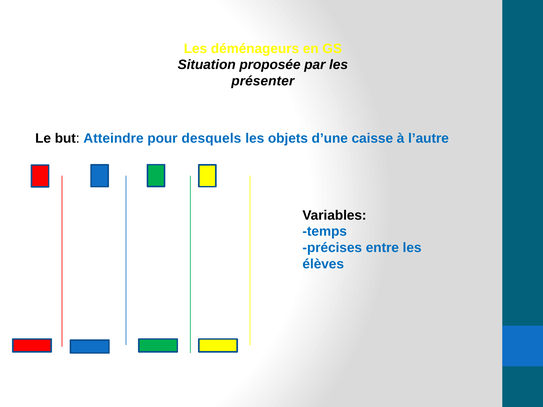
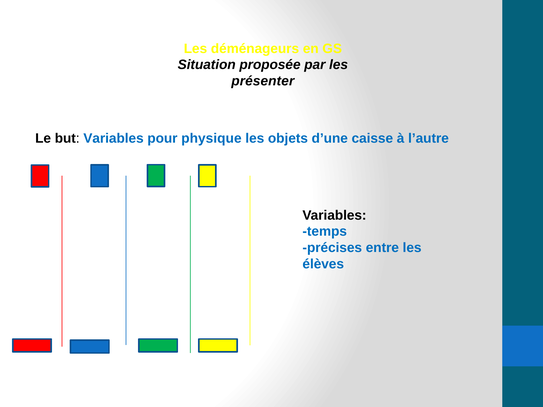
but Atteindre: Atteindre -> Variables (114, 138)
desquels: desquels -> physique (211, 138)
